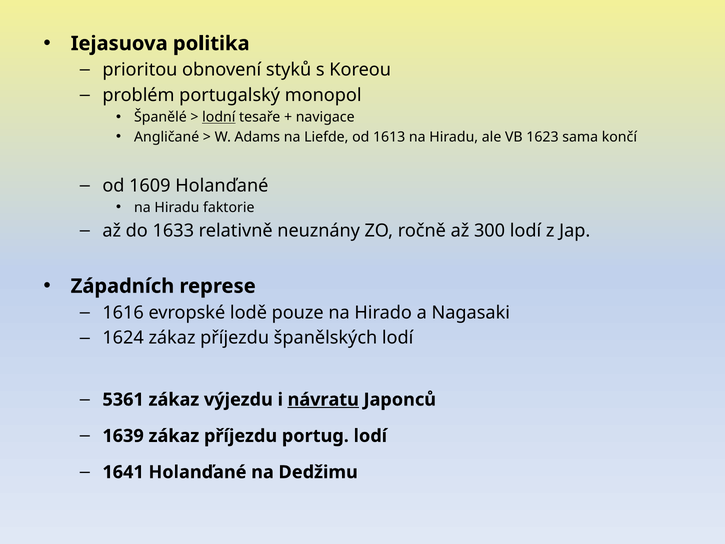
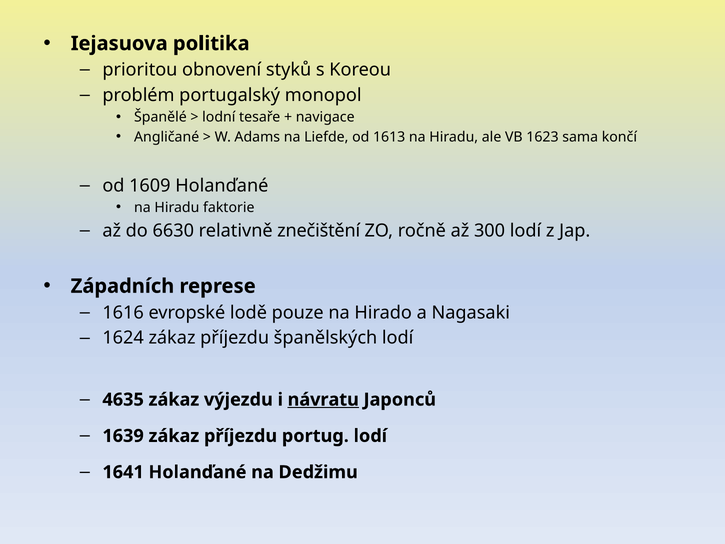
lodní underline: present -> none (219, 117)
1633: 1633 -> 6630 (173, 231)
neuznány: neuznány -> znečištění (319, 231)
5361: 5361 -> 4635 (123, 399)
